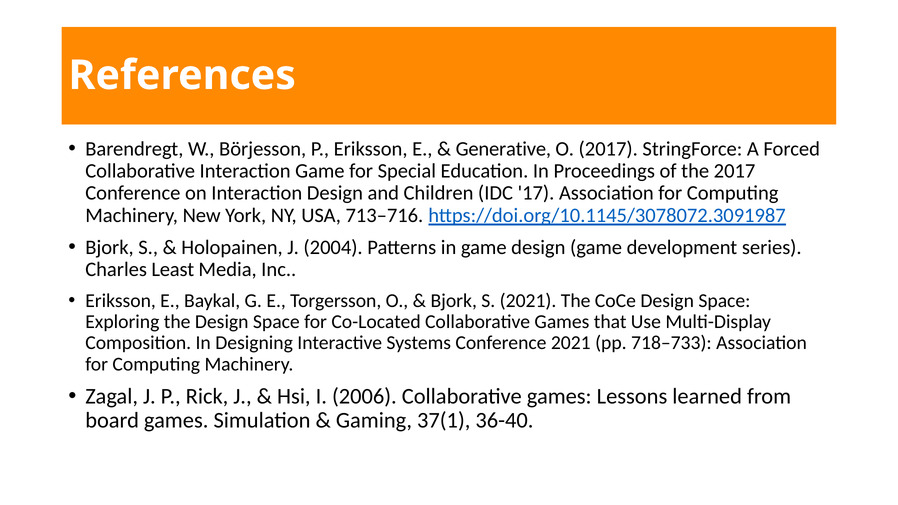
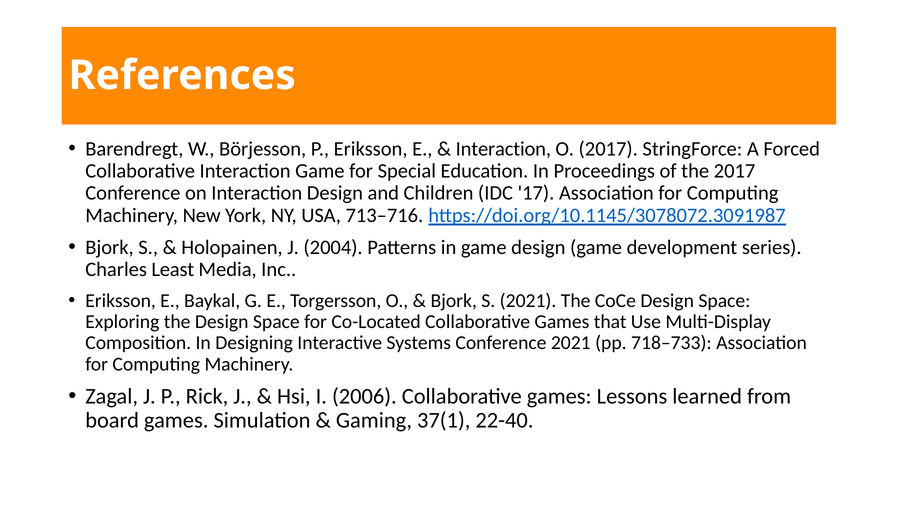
Generative: Generative -> Interaction (503, 149)
36-40: 36-40 -> 22-40 (504, 421)
